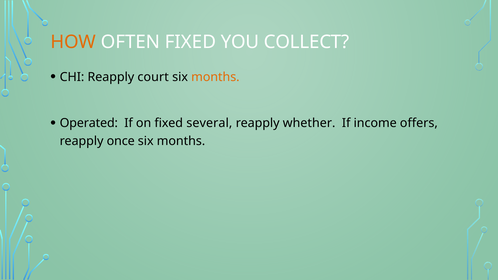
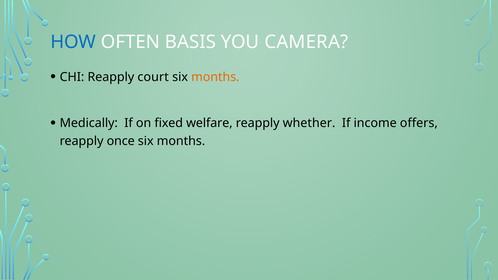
HOW colour: orange -> blue (73, 42)
OFTEN FIXED: FIXED -> BASIS (190, 42)
COLLECT: COLLECT -> CAMERA (306, 42)
Operated: Operated -> Medically (89, 123)
several: several -> welfare (209, 123)
